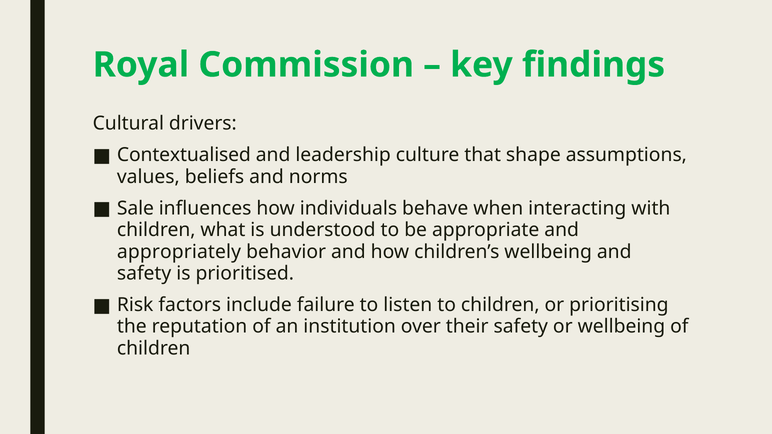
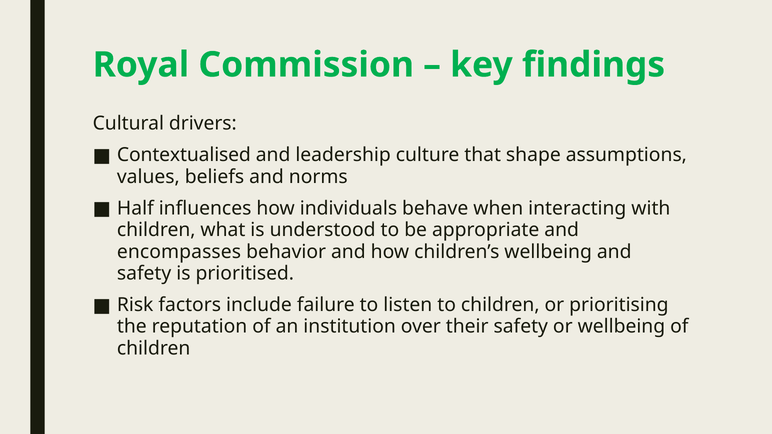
Sale: Sale -> Half (135, 208)
appropriately: appropriately -> encompasses (179, 252)
